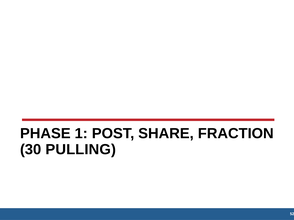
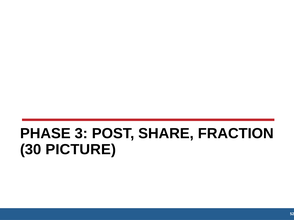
1: 1 -> 3 (81, 134)
PULLING: PULLING -> PICTURE (81, 150)
